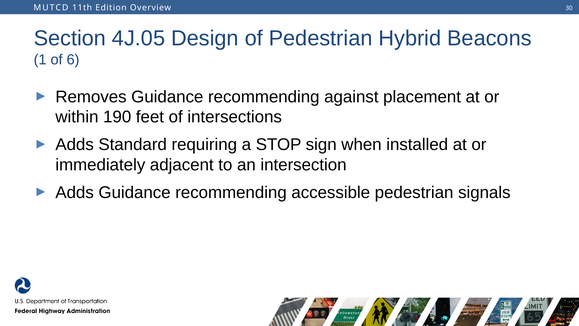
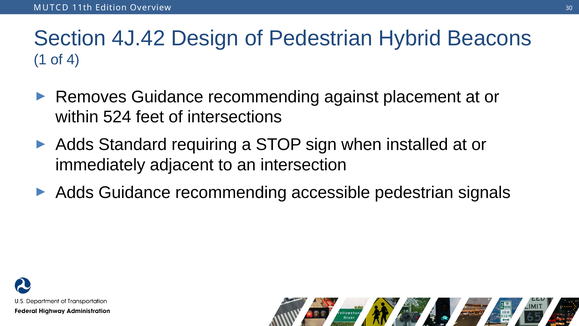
4J.05: 4J.05 -> 4J.42 (139, 38)
6: 6 -> 4 (73, 60)
190: 190 -> 524 (117, 117)
